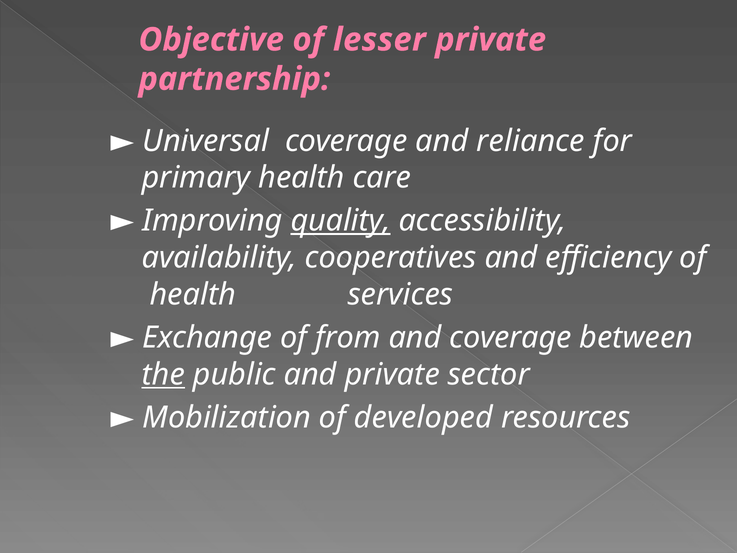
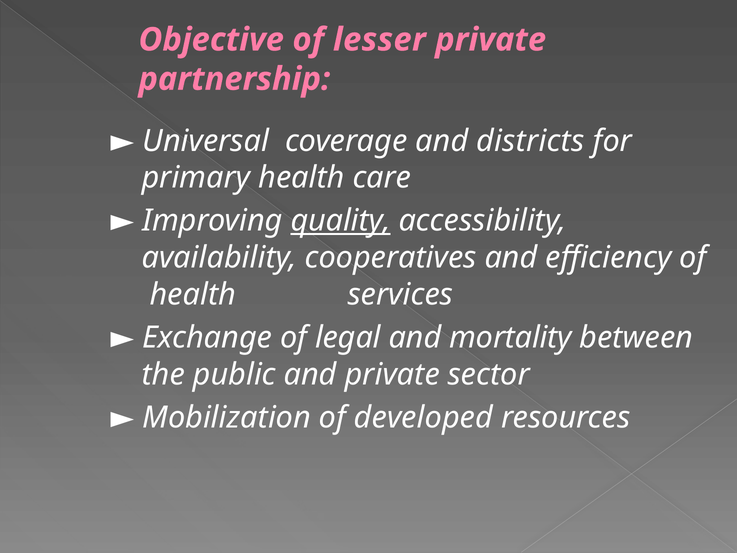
reliance: reliance -> districts (530, 141)
from: from -> legal (348, 337)
and coverage: coverage -> mortality (511, 337)
the underline: present -> none (163, 374)
